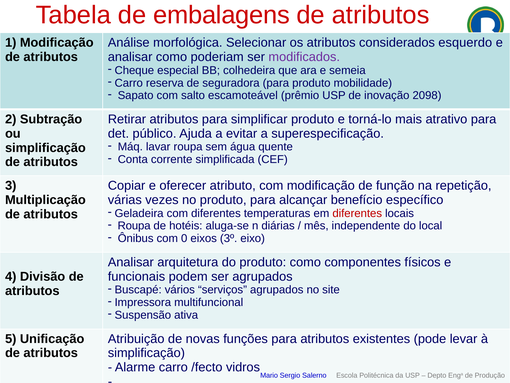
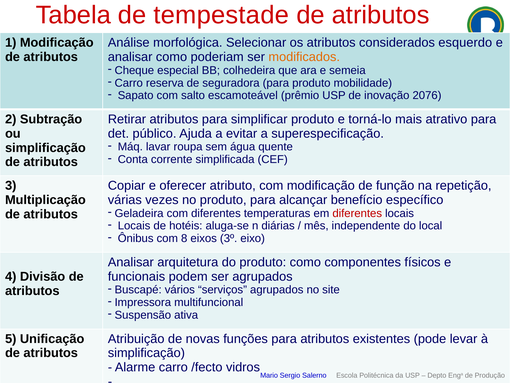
embalagens: embalagens -> tempestade (221, 15)
modificados colour: purple -> orange (304, 57)
2098: 2098 -> 2076 (427, 95)
Roupa: Roupa -> Locais (134, 226)
0: 0 -> 8 (184, 238)
